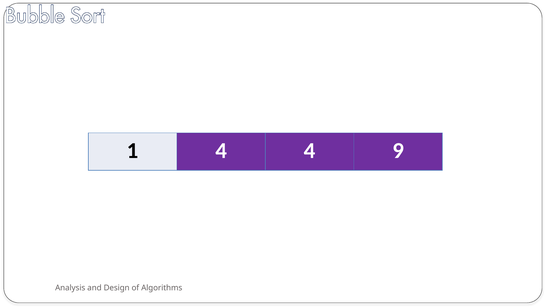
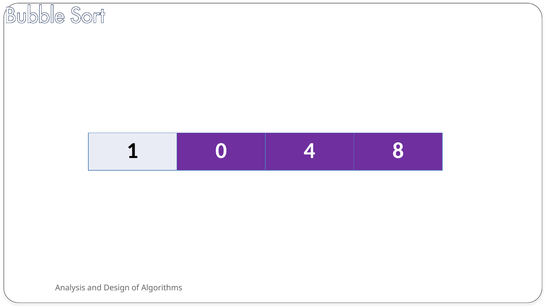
1 4: 4 -> 0 (221, 151)
9: 9 -> 8 (398, 151)
